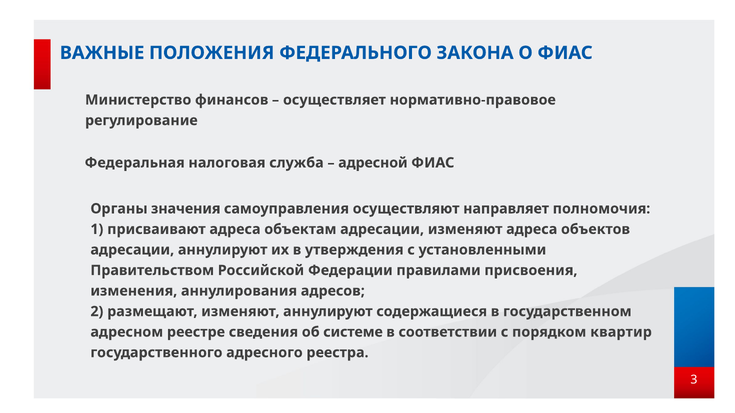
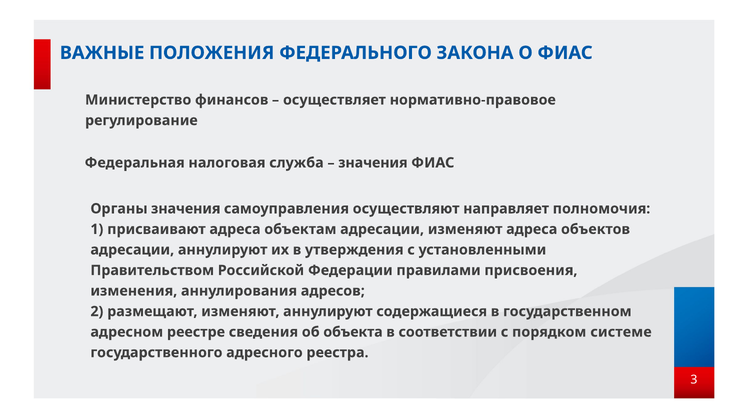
адресной: адресной -> значения (373, 163)
системе: системе -> объекта (353, 332)
квартир: квартир -> системе (621, 332)
